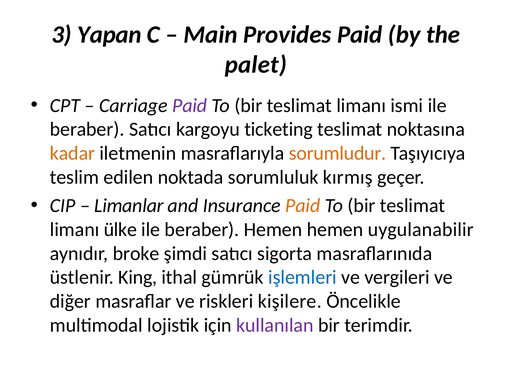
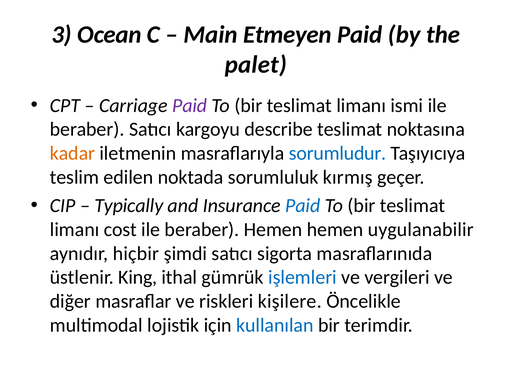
Yapan: Yapan -> Ocean (109, 35)
Provides: Provides -> Etmeyen (287, 35)
ticketing: ticketing -> describe (279, 129)
sorumludur colour: orange -> blue (338, 153)
Limanlar: Limanlar -> Typically (129, 206)
Paid colour: orange -> blue (303, 206)
ülke: ülke -> cost (120, 230)
broke: broke -> hiçbir (136, 253)
kullanılan colour: purple -> blue (275, 325)
